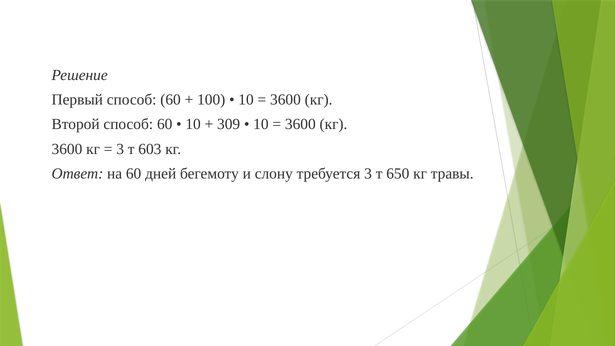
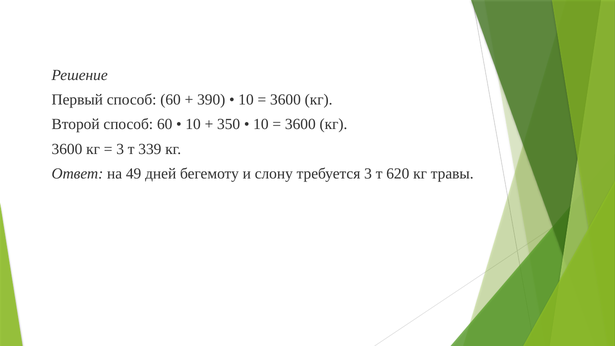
100: 100 -> 390 (211, 100)
309: 309 -> 350 (229, 124)
603: 603 -> 339 (150, 149)
на 60: 60 -> 49 (134, 173)
650: 650 -> 620 (398, 173)
